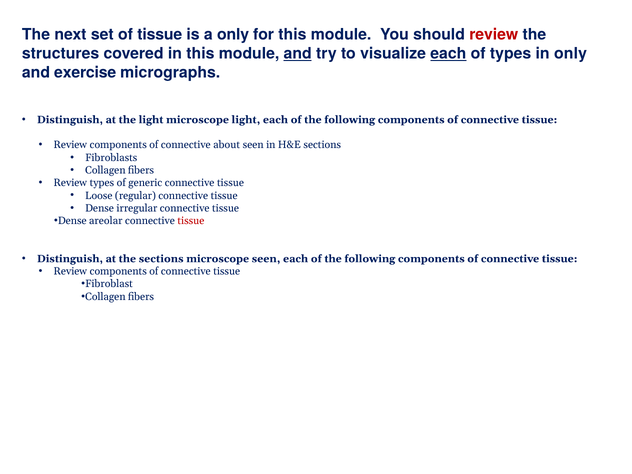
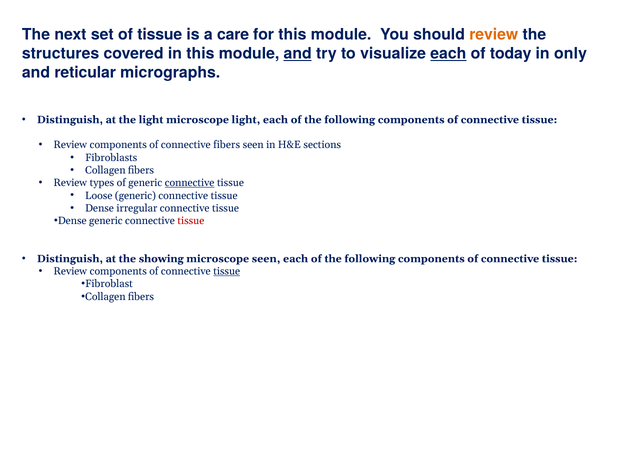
a only: only -> care (233, 35)
review colour: red -> orange (494, 35)
of types: types -> today (511, 54)
exercise: exercise -> reticular (85, 73)
connective about: about -> fibers (227, 145)
connective underline: none -> present (190, 183)
Loose regular: regular -> generic (135, 196)
Dense areolar: areolar -> generic (106, 221)
the sections: sections -> showing (161, 259)
tissue underline: none -> present (227, 271)
